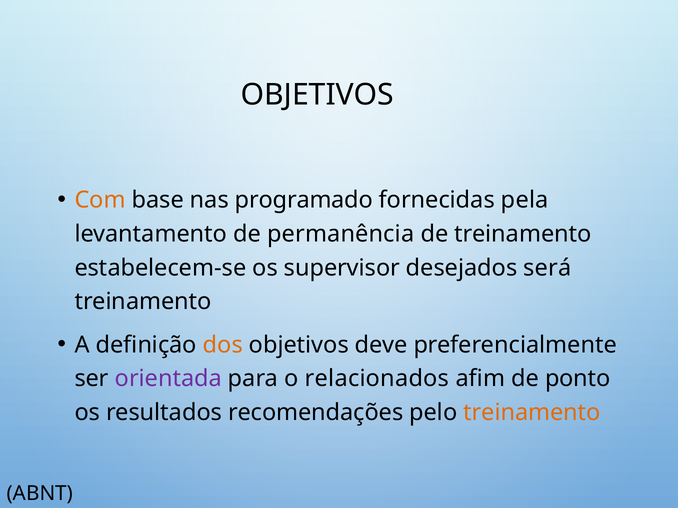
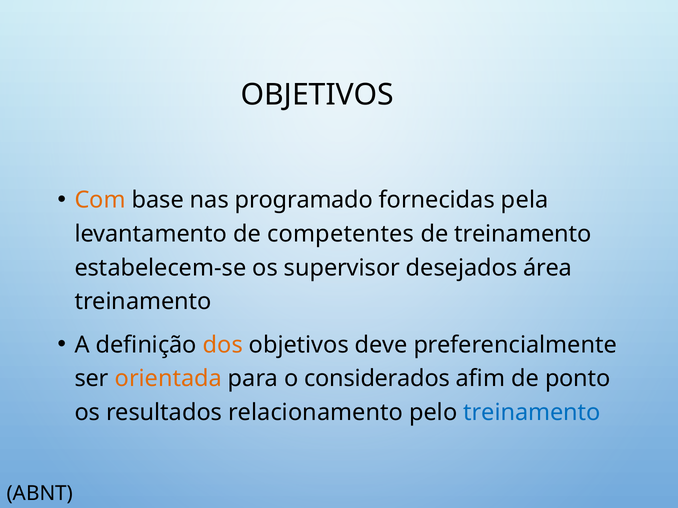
permanência: permanência -> competentes (341, 234)
será: será -> área (548, 268)
orientada colour: purple -> orange (168, 379)
relacionados: relacionados -> considerados (377, 379)
recomendações: recomendações -> relacionamento (316, 413)
treinamento colour: orange -> blue (532, 413)
